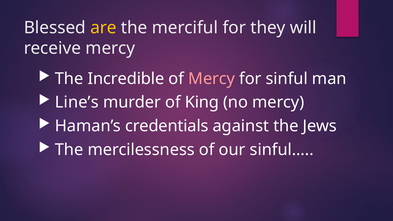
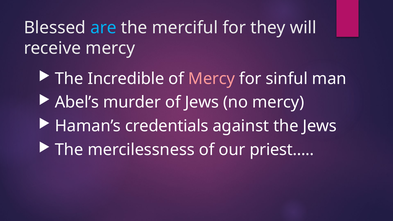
are colour: yellow -> light blue (103, 28)
Line’s: Line’s -> Abel’s (77, 102)
of King: King -> Jews (202, 102)
sinful…: sinful… -> priest… (282, 150)
